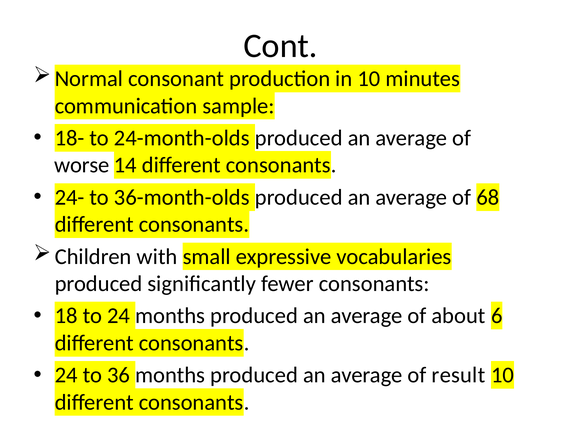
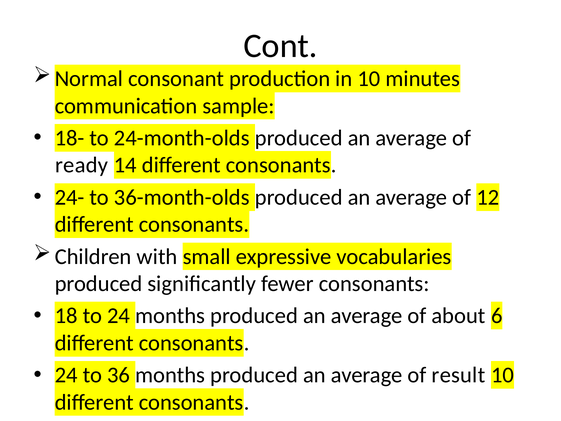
worse: worse -> ready (82, 165)
68: 68 -> 12 (488, 197)
